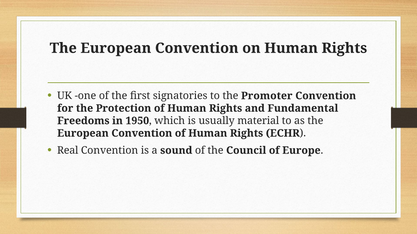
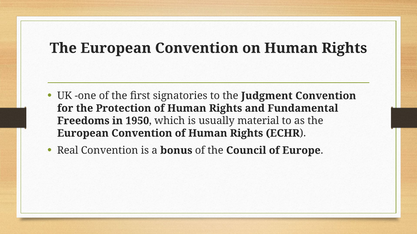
Promoter: Promoter -> Judgment (267, 96)
sound: sound -> bonus (176, 151)
